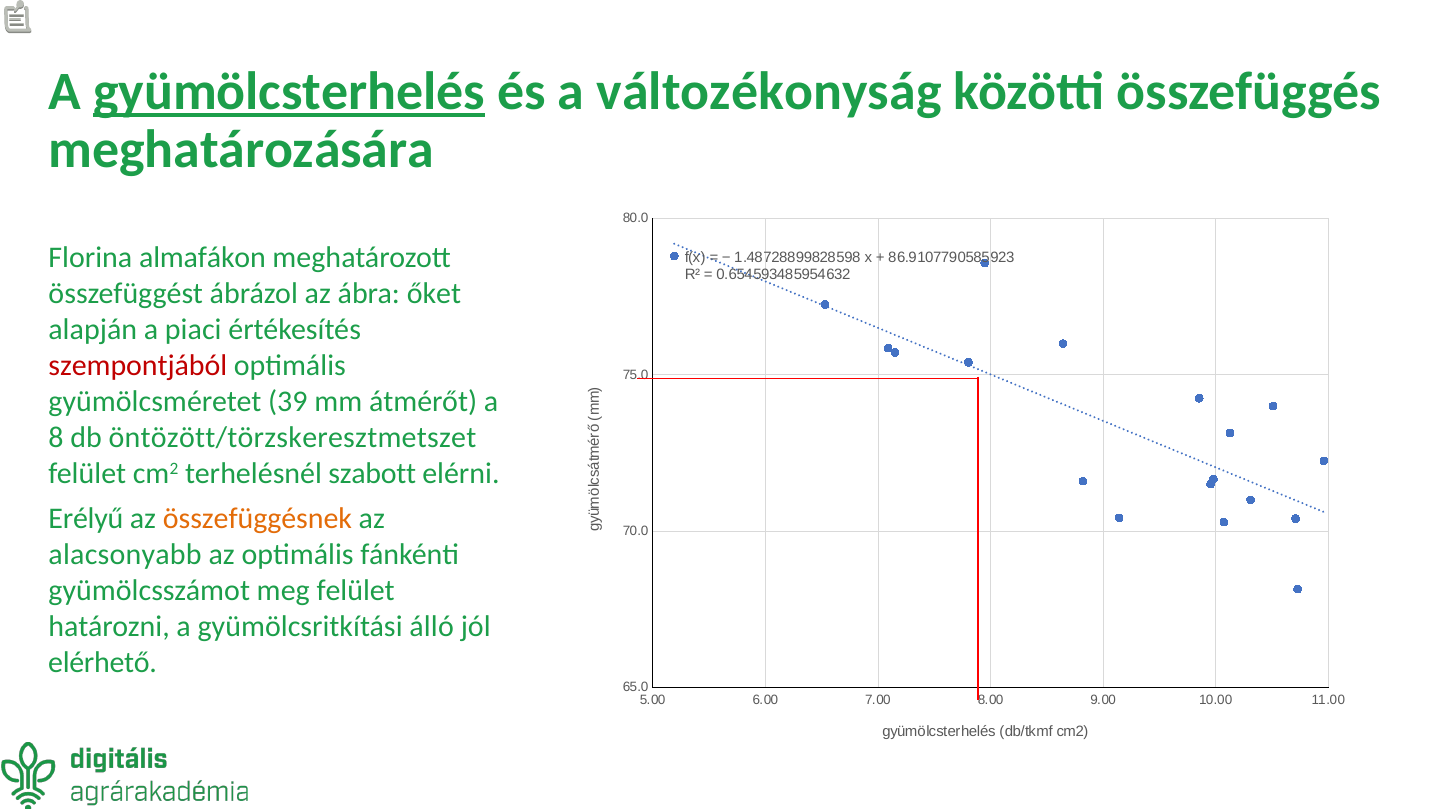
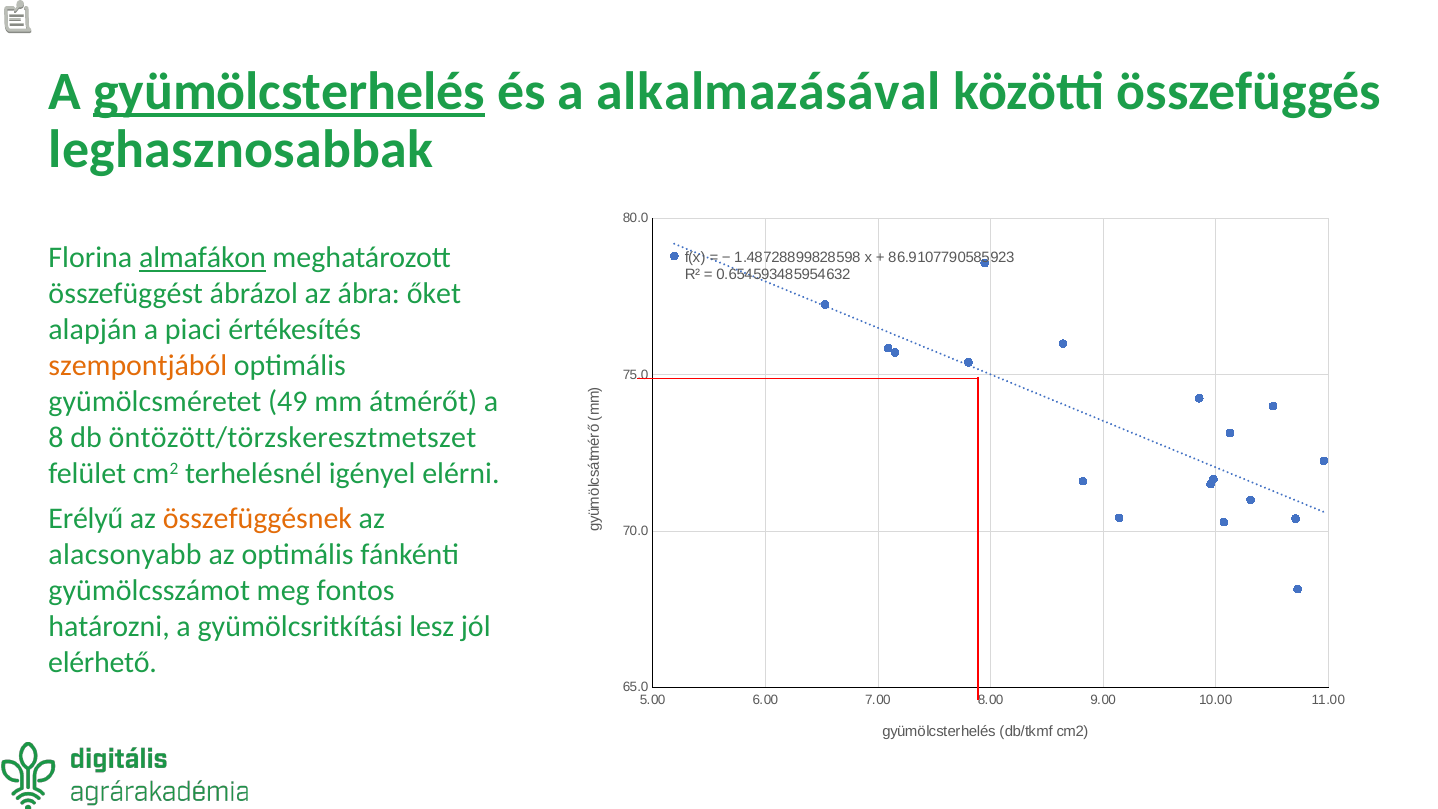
változékonyság: változékonyság -> alkalmazásával (769, 92)
meghatározására: meghatározására -> leghasznosabbak (241, 150)
almafákon underline: none -> present (202, 258)
szempontjából colour: red -> orange (138, 366)
39: 39 -> 49 (288, 402)
szabott: szabott -> igényel (372, 474)
meg felület: felület -> fontos (356, 591)
álló: álló -> lesz (432, 627)
